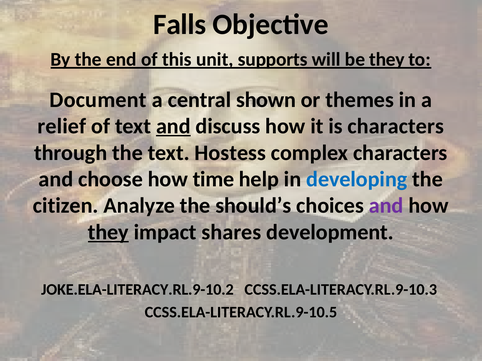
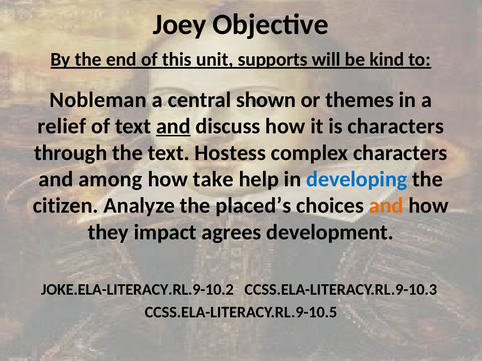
Falls: Falls -> Joey (180, 24)
be they: they -> kind (387, 60)
Document: Document -> Nobleman (98, 100)
choose: choose -> among (110, 179)
time: time -> take (213, 179)
should’s: should’s -> placed’s (253, 206)
and colour: purple -> orange (386, 206)
they underline: present -> none (108, 233)
shares: shares -> agrees (232, 233)
